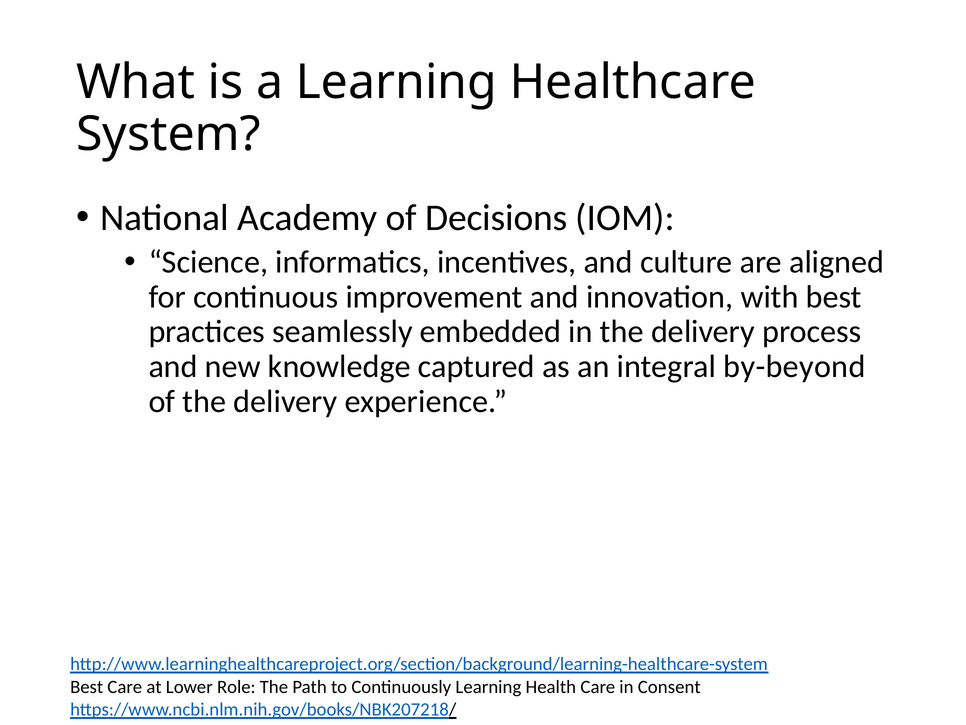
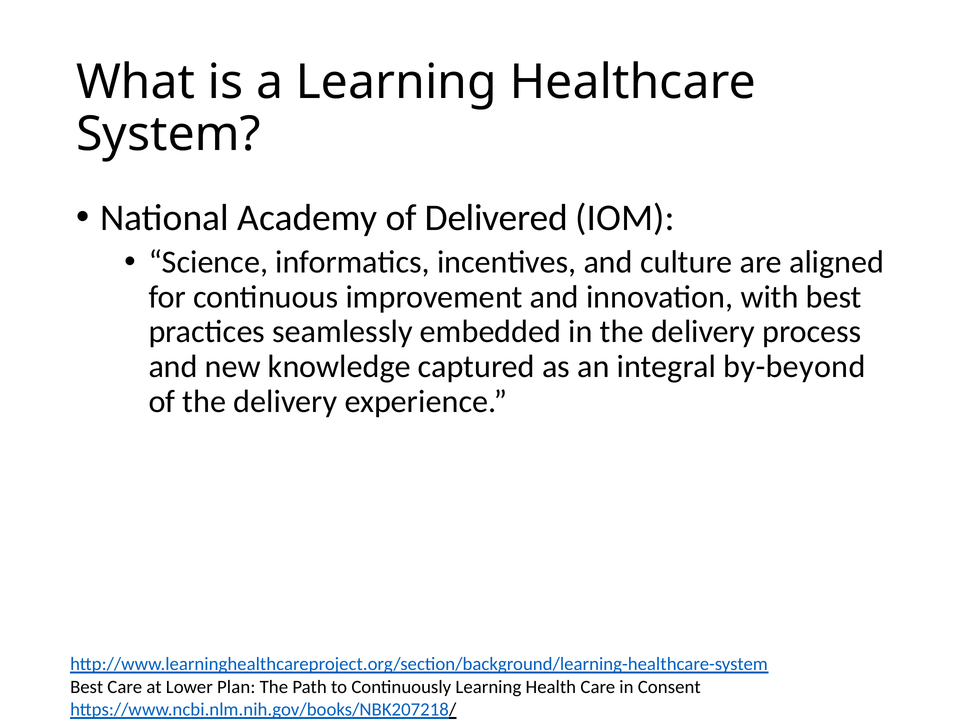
Decisions: Decisions -> Delivered (496, 218)
Role: Role -> Plan (236, 687)
